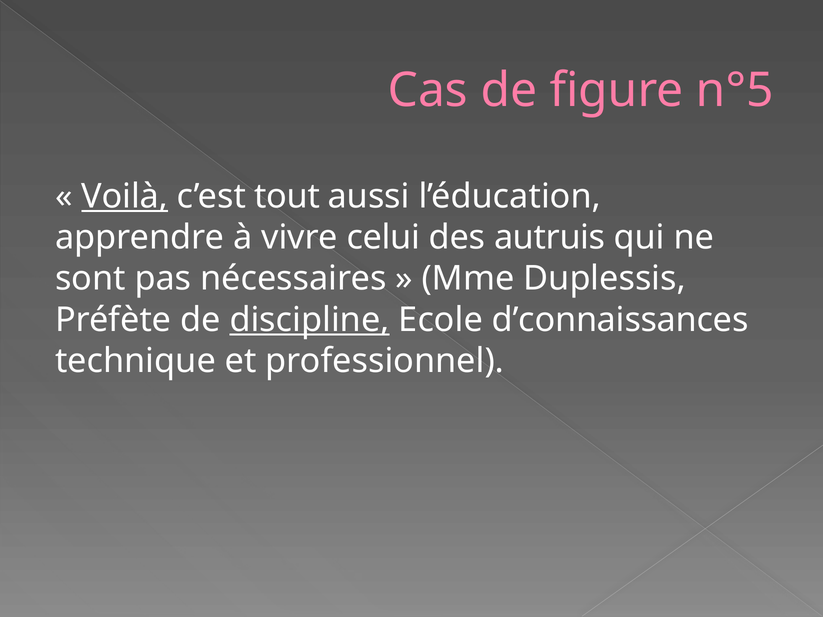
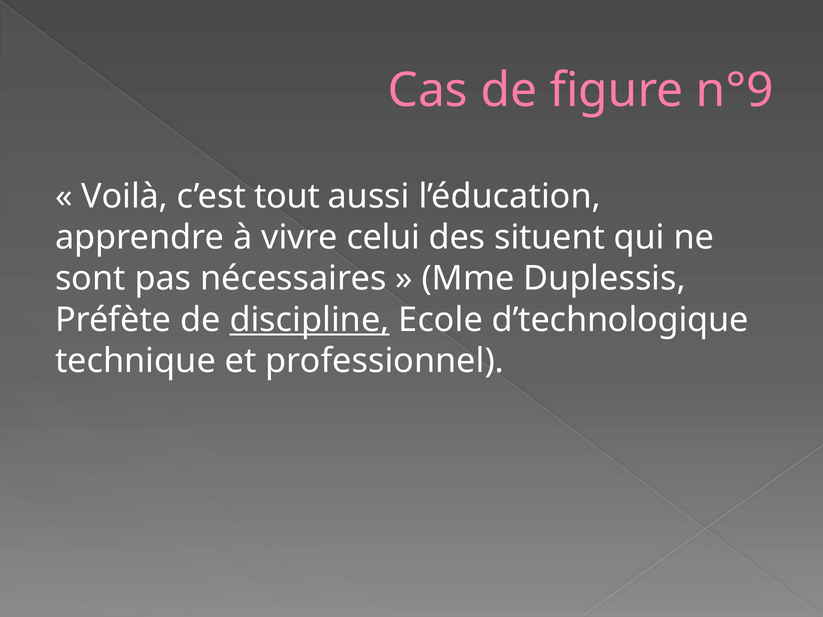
n°5: n°5 -> n°9 (735, 90)
Voilà underline: present -> none (125, 196)
autruis: autruis -> situent (550, 238)
d’connaissances: d’connaissances -> d’technologique (620, 320)
